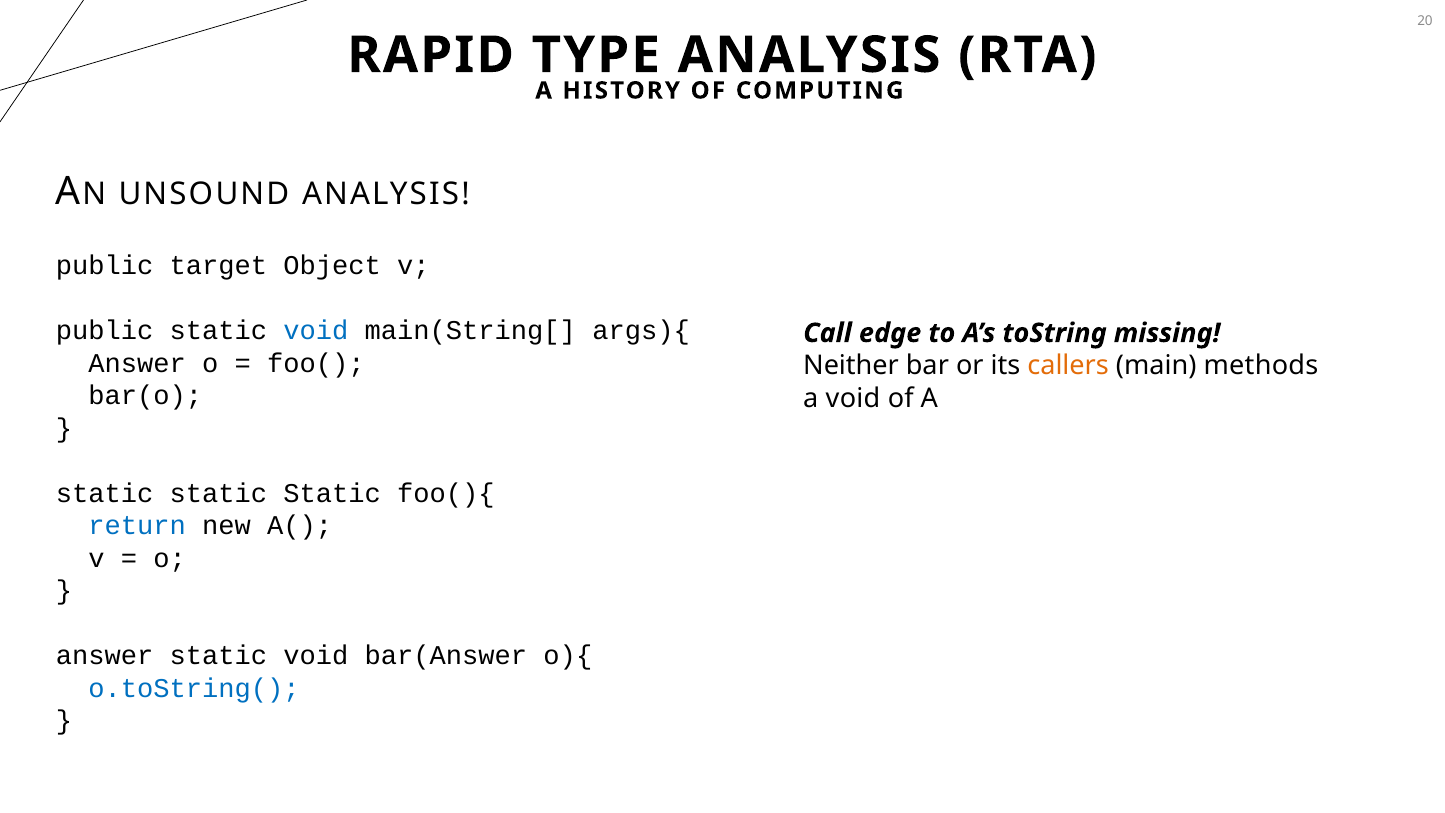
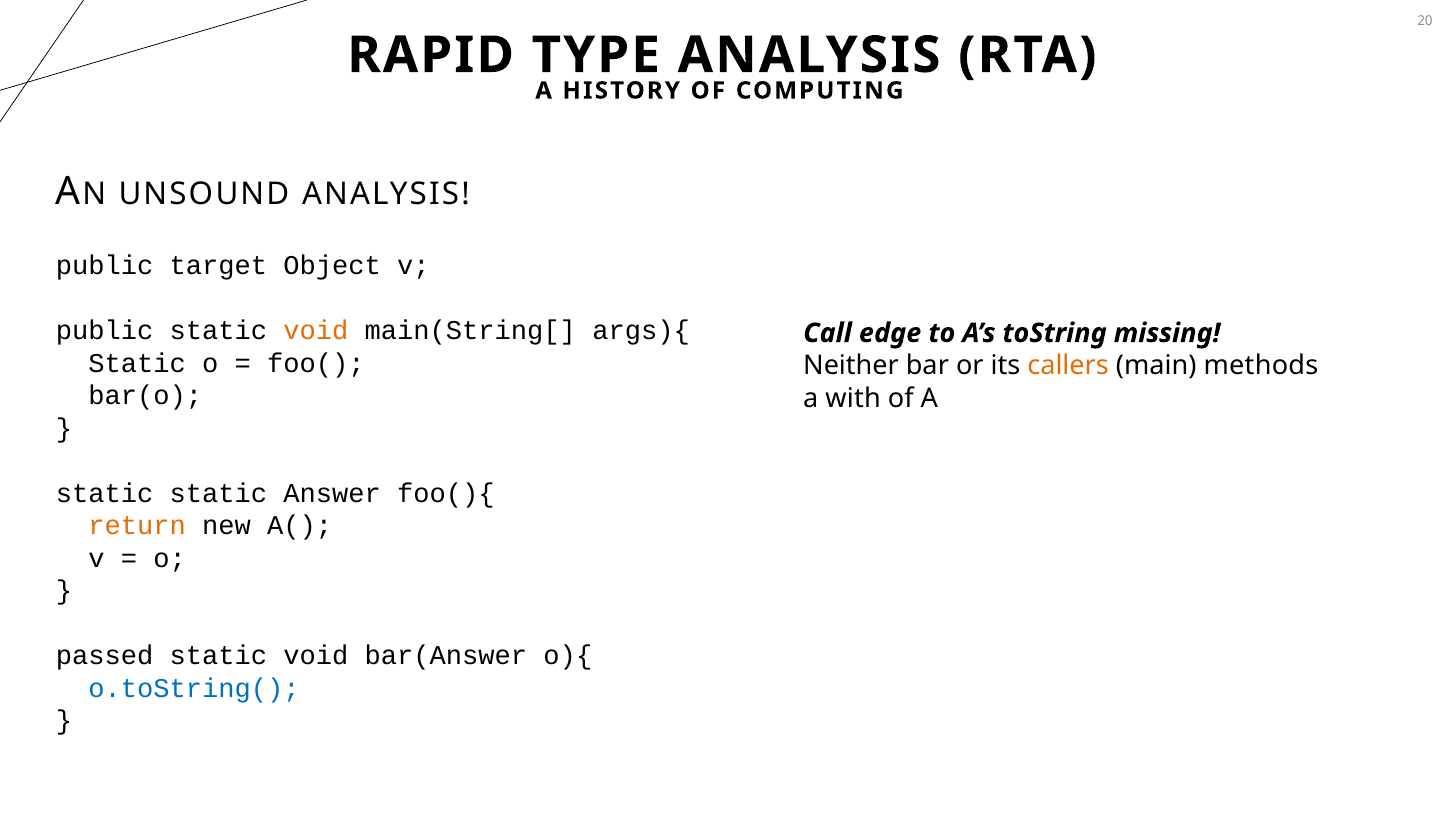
void colour: blue -> orange (316, 331)
Answer: Answer -> Static (137, 363)
a void: void -> with (853, 398)
Static: Static -> Answer (332, 493)
return colour: blue -> orange (137, 526)
answer: answer -> passed (105, 656)
